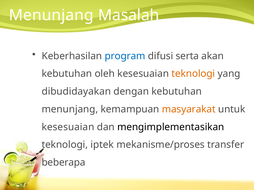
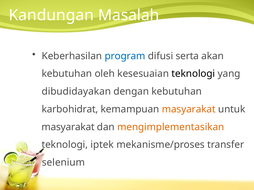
Menunjang: Menunjang -> Kandungan (51, 15)
teknologi colour: orange -> black (193, 74)
menunjang: menunjang -> karbohidrat (70, 110)
kesesuaian: kesesuaian -> masyarakat (68, 127)
mengimplementasikan colour: black -> orange (171, 127)
beberapa: beberapa -> selenium (63, 163)
